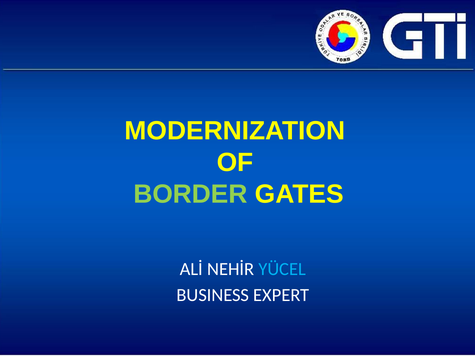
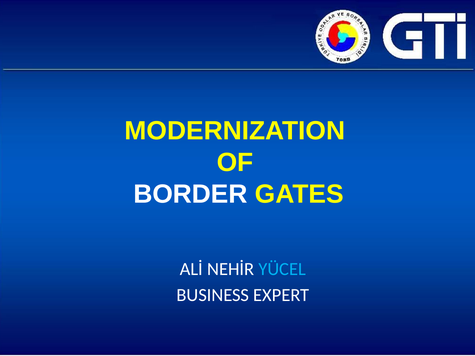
BORDER colour: light green -> white (191, 194)
